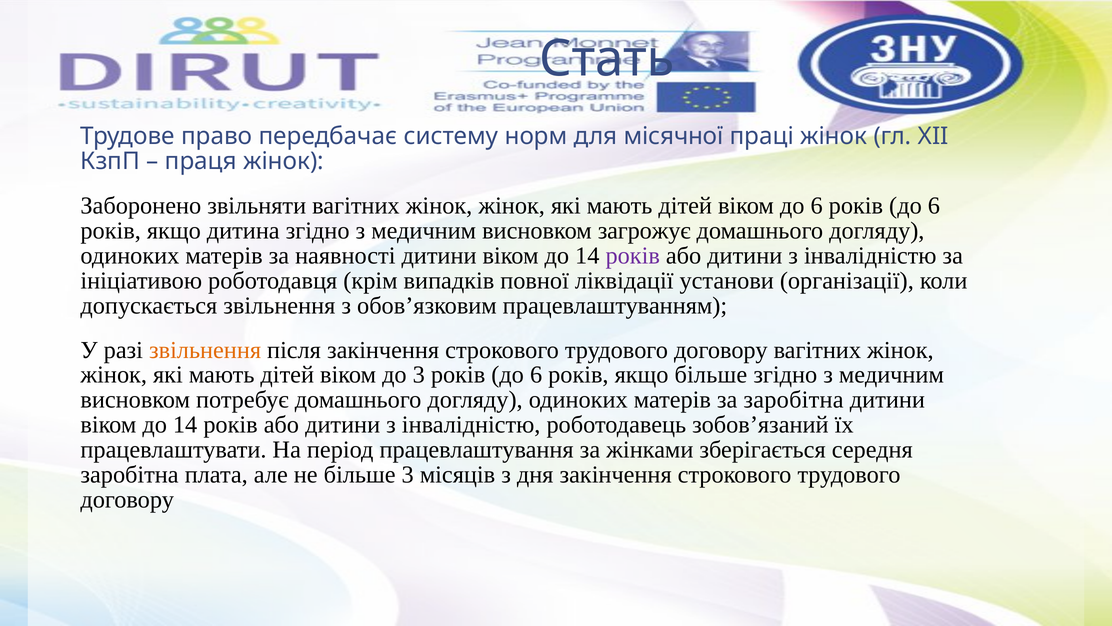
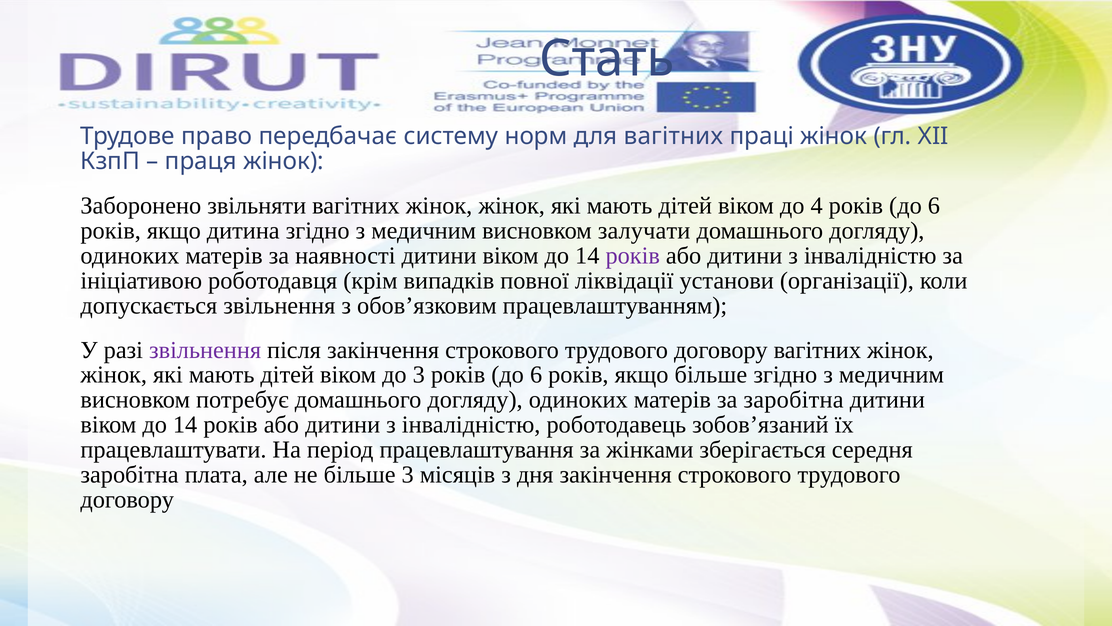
для місячної: місячної -> вагітних (673, 136)
віком до 6: 6 -> 4 (817, 206)
загрожує: загрожує -> залучати (644, 231)
звільнення colour: orange -> purple (205, 350)
